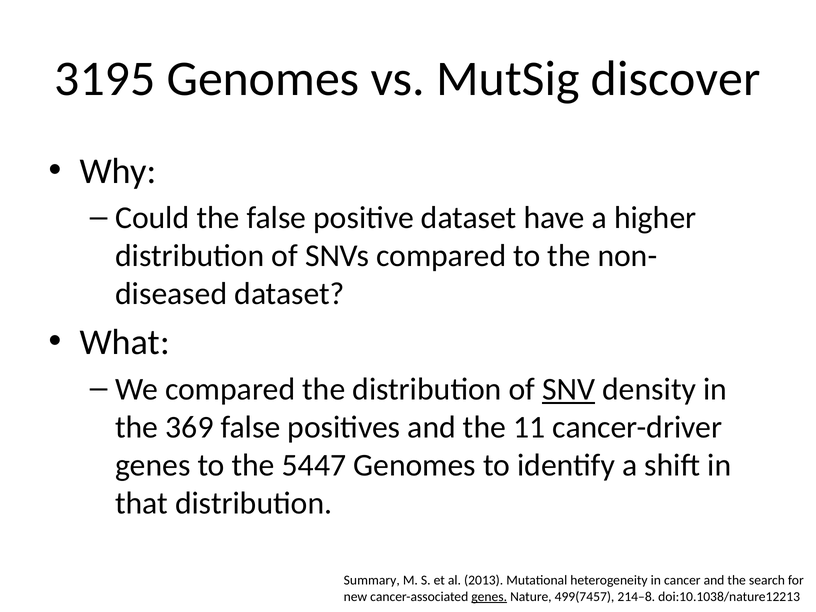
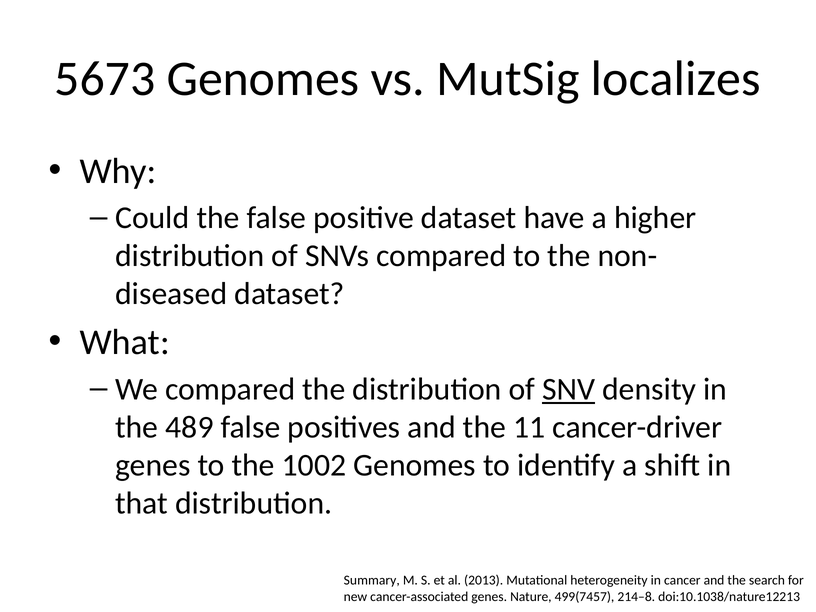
3195: 3195 -> 5673 (105, 79)
discover: discover -> localizes (676, 79)
369: 369 -> 489 (189, 427)
5447: 5447 -> 1002 (314, 465)
genes underline: present -> none (489, 597)
